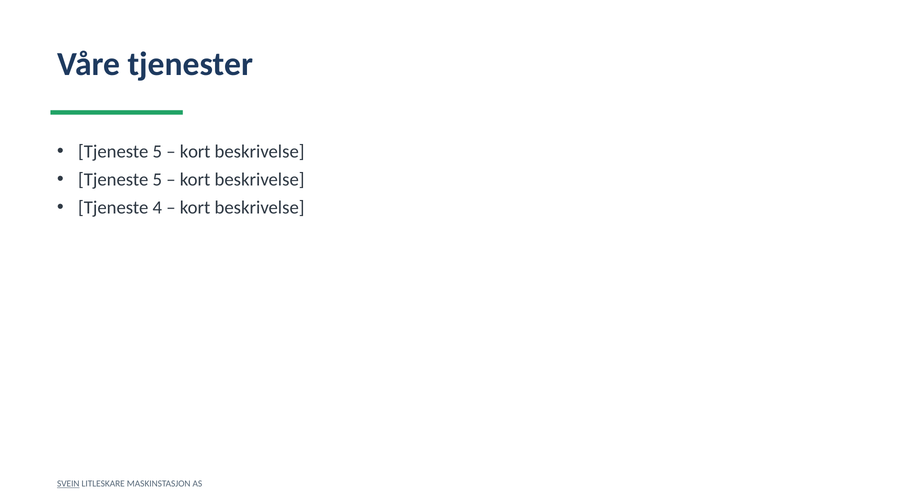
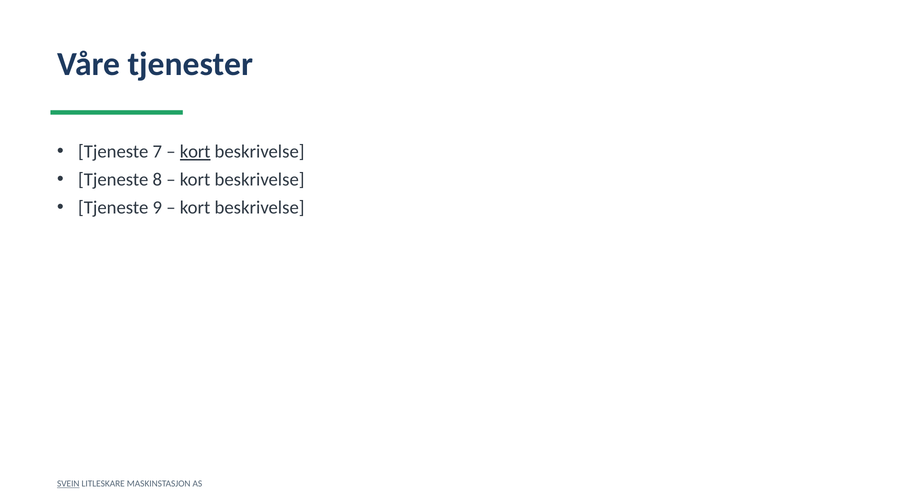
5: 5 -> 7 (157, 152)
kort underline: none -> present (195, 152)
5: 5 -> 8 (157, 180)
4: 4 -> 9 (157, 208)
